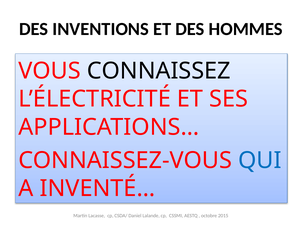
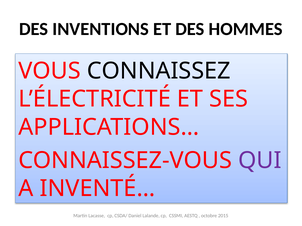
QUI colour: blue -> purple (260, 161)
